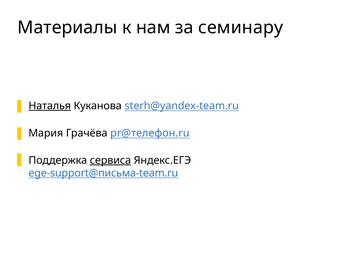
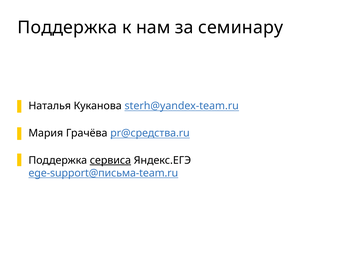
Материалы: Материалы -> Поддержка (67, 28)
Наталья underline: present -> none (50, 106)
pr@телефон.ru: pr@телефон.ru -> pr@средства.ru (150, 133)
